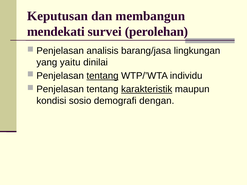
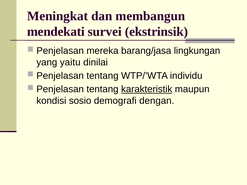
Keputusan: Keputusan -> Meningkat (58, 16)
perolehan: perolehan -> ekstrinsik (156, 32)
analisis: analisis -> mereka (102, 51)
tentang underline: present -> none (102, 76)
